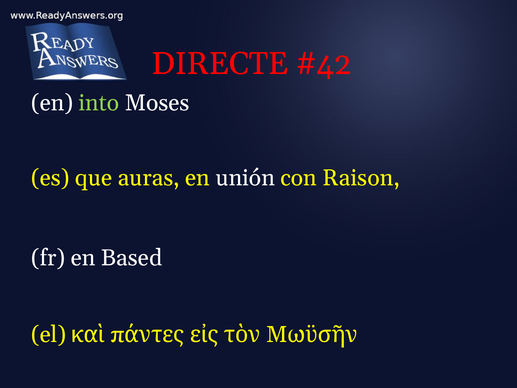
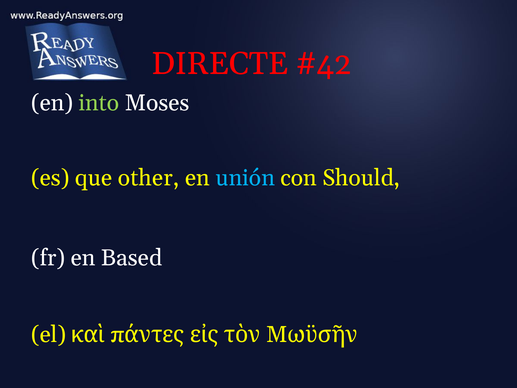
auras: auras -> other (149, 178)
unión colour: white -> light blue (245, 178)
Raison: Raison -> Should (361, 178)
